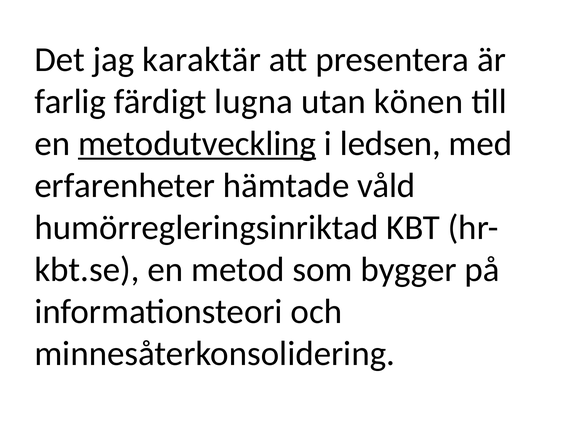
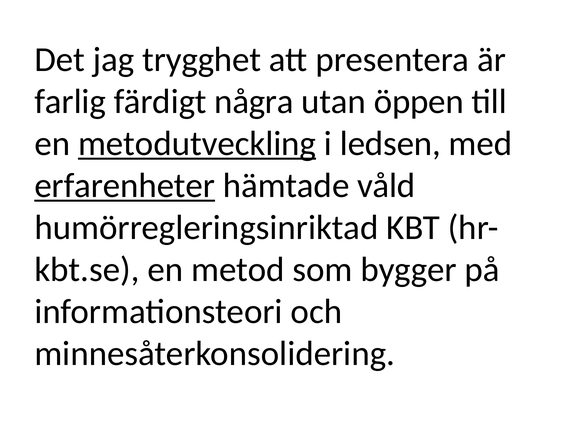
karaktär: karaktär -> trygghet (202, 59)
lugna: lugna -> några (254, 101)
könen: könen -> öppen (419, 101)
erfarenheter underline: none -> present (125, 185)
